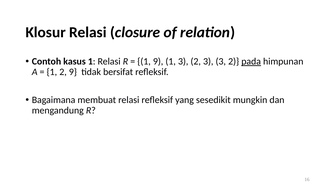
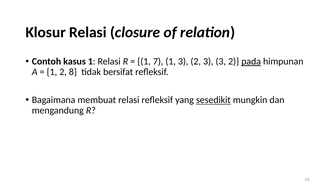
1 9: 9 -> 7 (158, 62)
2 9: 9 -> 8 (73, 72)
sesedikit underline: none -> present (213, 100)
